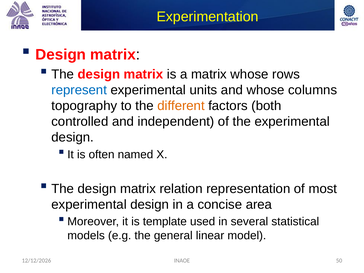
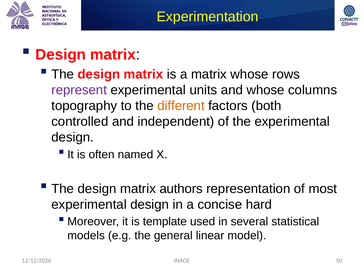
represent colour: blue -> purple (79, 90)
relation: relation -> authors (181, 189)
area: area -> hard (259, 204)
